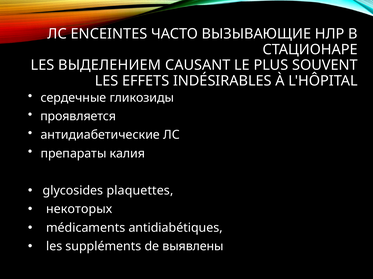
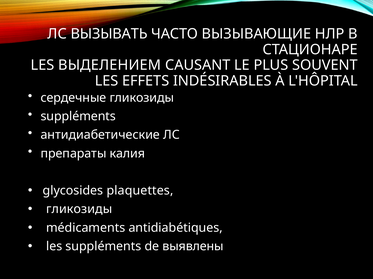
ENCEINTES: ENCEINTES -> ВЫЗЫВАТЬ (109, 34)
проявляется: проявляется -> suppléments (78, 117)
некоторых: некоторых -> гликозиды (79, 210)
